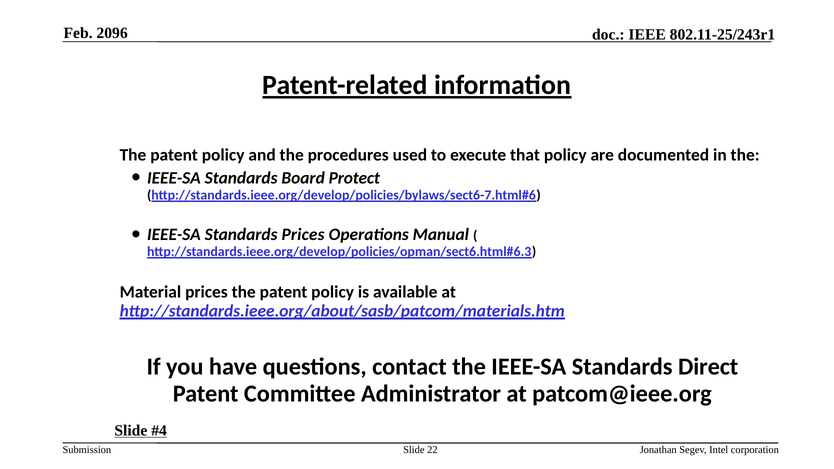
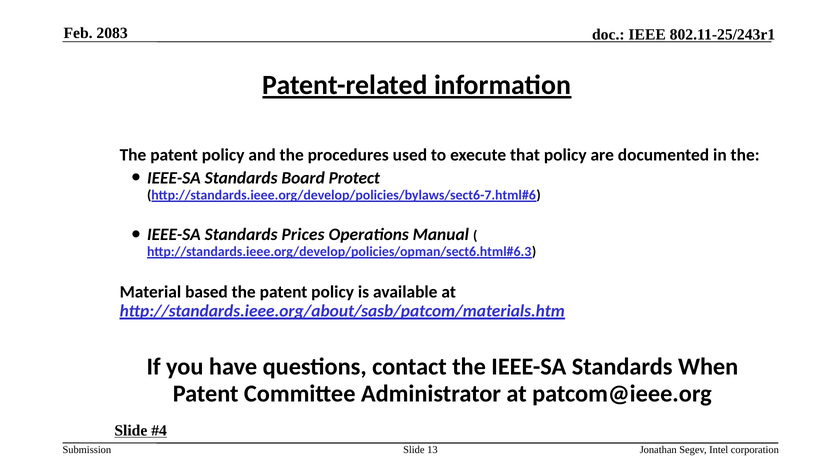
2096: 2096 -> 2083 (112, 33)
Material prices: prices -> based (206, 292)
Direct: Direct -> When (708, 367)
22: 22 -> 13 (432, 450)
